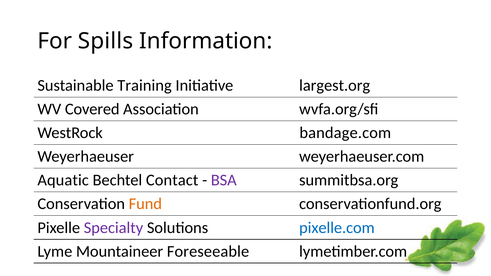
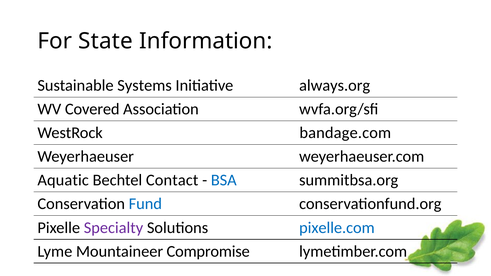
Spills: Spills -> State (106, 41)
Training: Training -> Systems (145, 86)
largest.org: largest.org -> always.org (335, 86)
BSA colour: purple -> blue (224, 180)
Fund colour: orange -> blue (145, 204)
Foreseeable: Foreseeable -> Compromise (208, 251)
